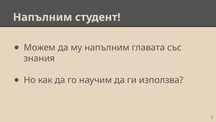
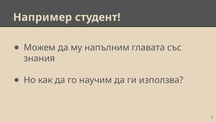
Напълним: Напълним -> Например (43, 17)
